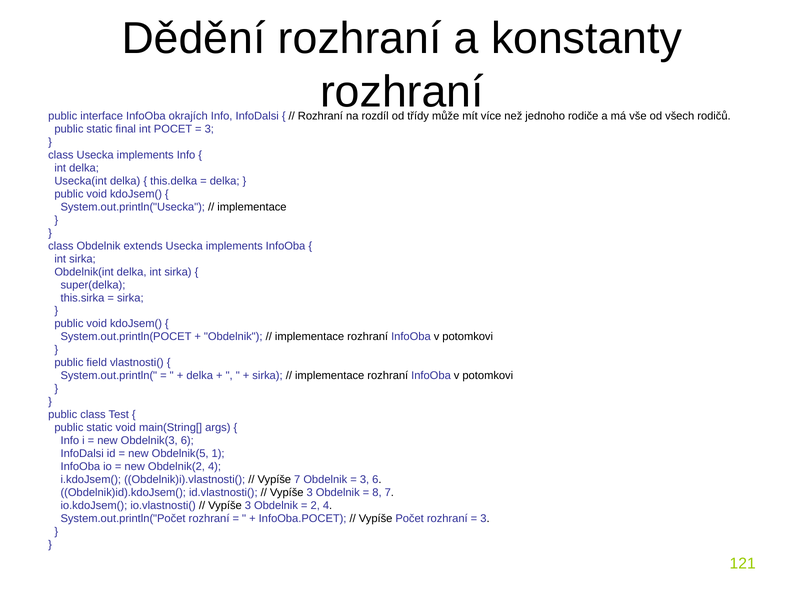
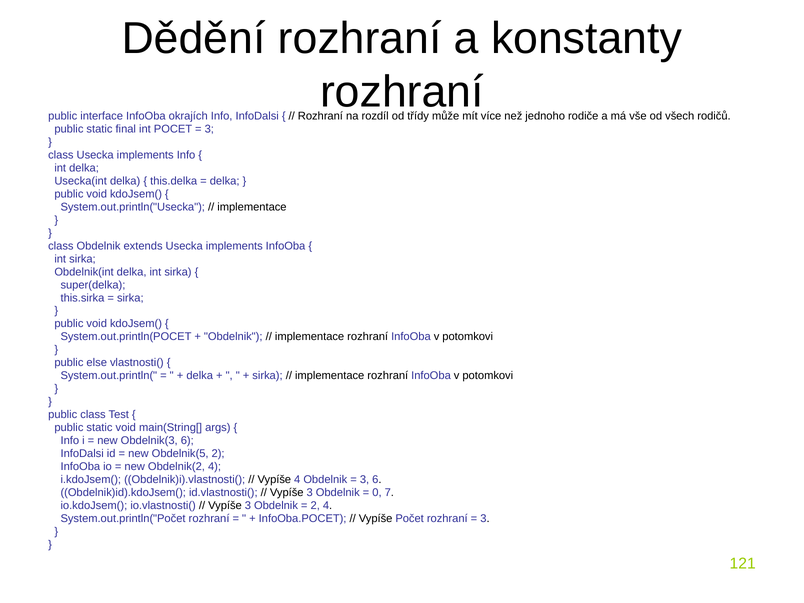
field: field -> else (97, 363)
Obdelnik(5 1: 1 -> 2 (218, 454)
Vypíše 7: 7 -> 4 (297, 480)
8: 8 -> 0 (377, 492)
